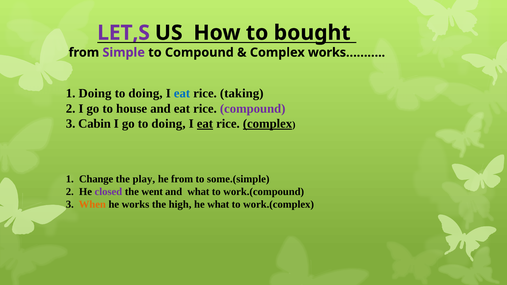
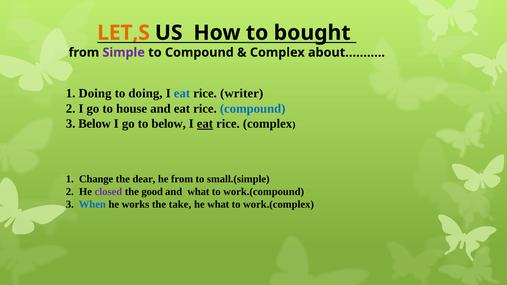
LET,S colour: purple -> orange (124, 33)
works………: works……… -> about……… (346, 53)
taking: taking -> writer (242, 93)
compound colour: purple -> blue (253, 109)
3 Cabin: Cabin -> Below (95, 124)
go to doing: doing -> below (169, 124)
complex underline: present -> none (268, 124)
play: play -> dear (144, 179)
some.(simple: some.(simple -> small.(simple (238, 179)
went: went -> good (152, 192)
When colour: orange -> blue (92, 205)
high: high -> take (180, 205)
